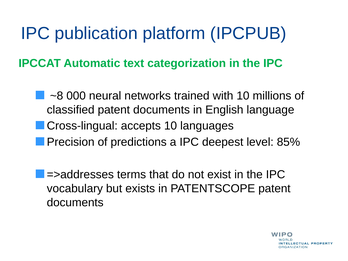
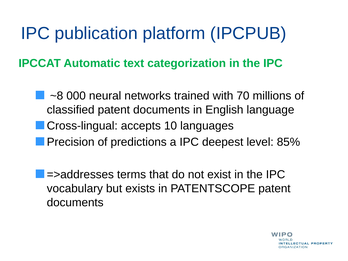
with 10: 10 -> 70 (243, 96)
